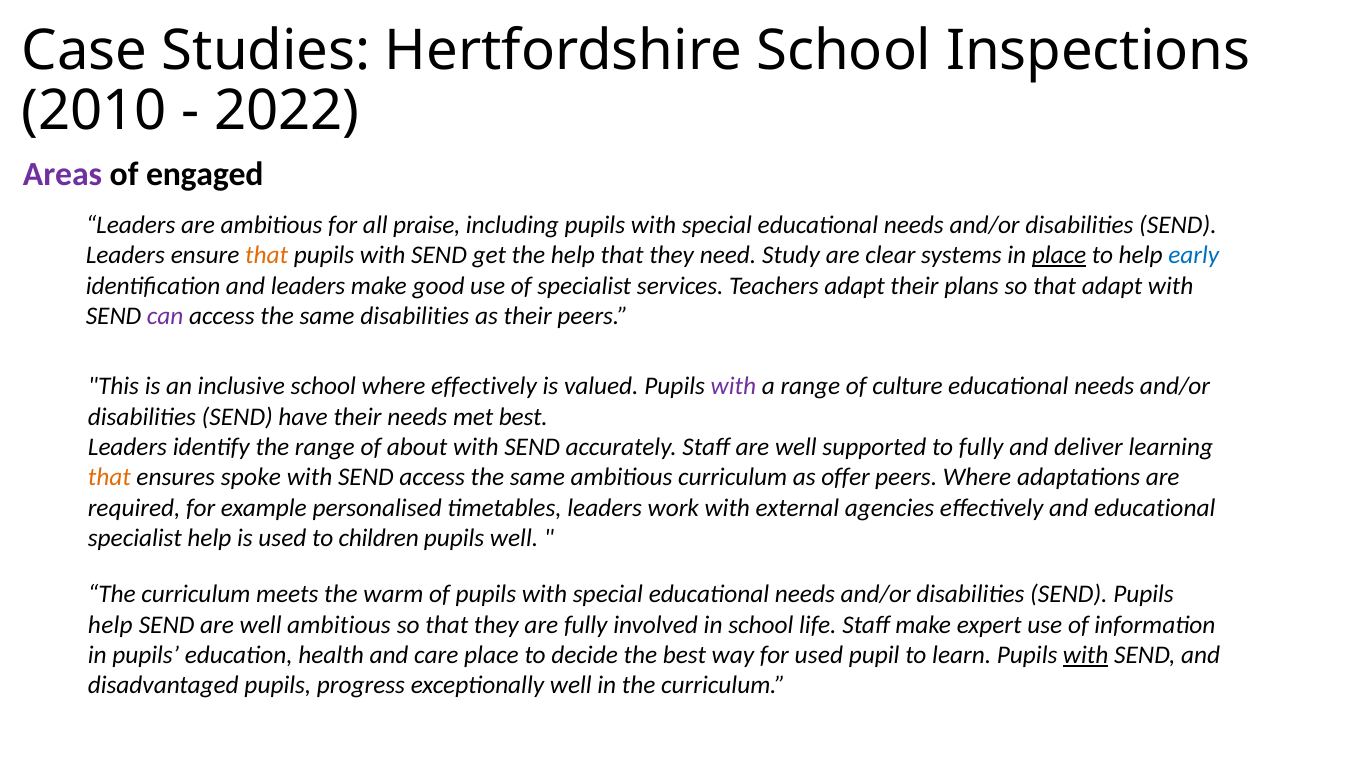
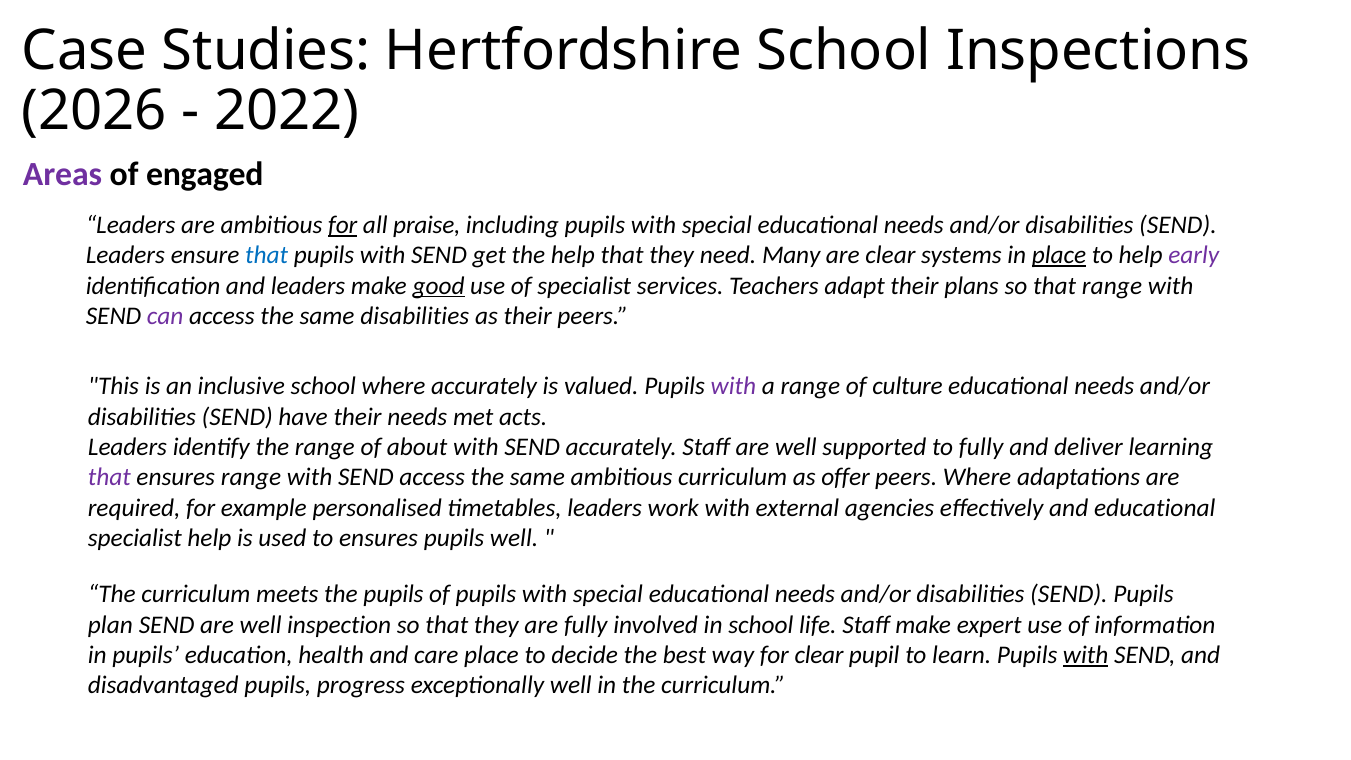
2010: 2010 -> 2026 (94, 111)
for underline: none -> present (343, 225)
that colour: orange -> blue (267, 255)
Study: Study -> Many (791, 255)
early colour: blue -> purple (1194, 255)
good underline: none -> present (439, 286)
that adapt: adapt -> range (1112, 286)
where effectively: effectively -> accurately (484, 386)
met best: best -> acts (523, 417)
that colour: orange -> purple (109, 477)
ensures spoke: spoke -> range (251, 477)
to children: children -> ensures (379, 538)
the warm: warm -> pupils (394, 594)
help: help -> plan (110, 625)
well ambitious: ambitious -> inspection (339, 625)
for used: used -> clear (819, 655)
